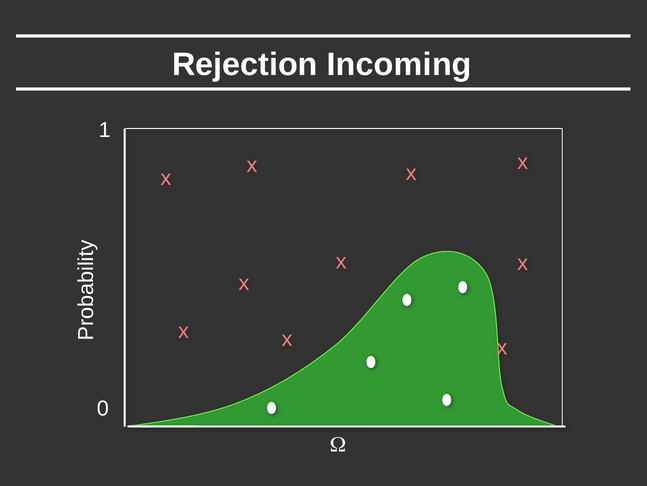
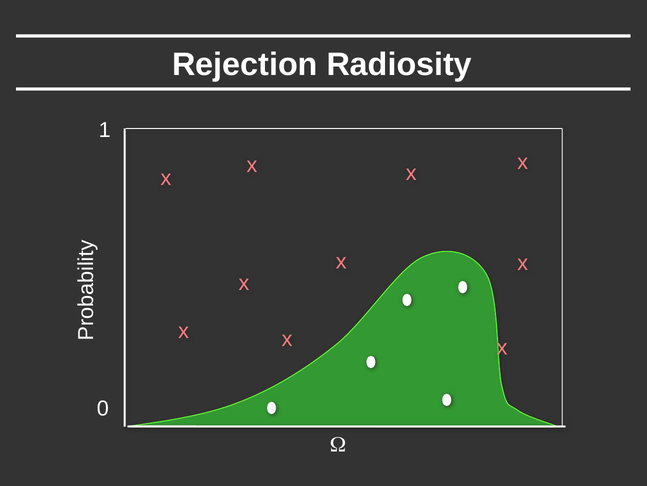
Incoming: Incoming -> Radiosity (399, 64)
